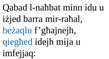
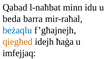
iżjed: iżjed -> beda (12, 19)
qiegħed colour: blue -> orange (18, 41)
mija: mija -> ħaġa (65, 41)
